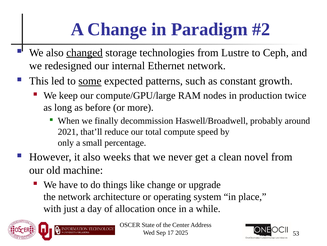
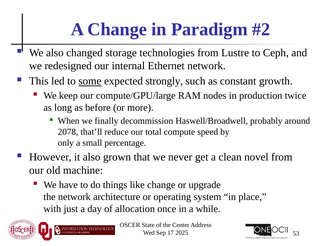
changed underline: present -> none (85, 53)
patterns: patterns -> strongly (164, 81)
2021: 2021 -> 2078 (68, 131)
weeks: weeks -> grown (117, 157)
